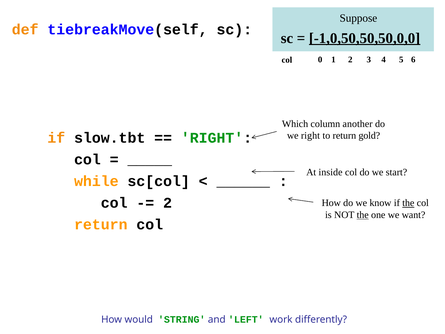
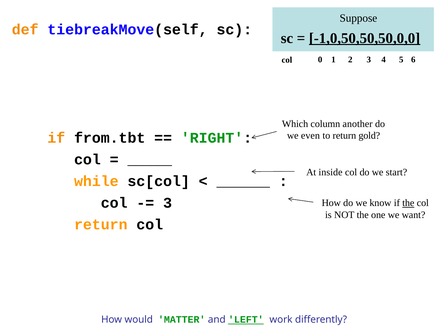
we right: right -> even (310, 136)
slow.tbt: slow.tbt -> from.tbt (110, 138)
2: 2 -> 3 (168, 203)
the underline: present -> none (363, 215)
STRING: STRING -> MATTER (182, 319)
LEFT underline: none -> present (246, 319)
